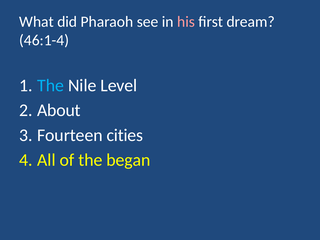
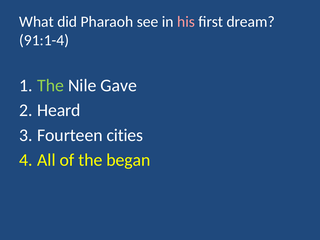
46:1-4: 46:1-4 -> 91:1-4 (44, 40)
The colour: light blue -> light green (51, 85)
Level: Level -> Gave (119, 85)
About: About -> Heard (59, 110)
